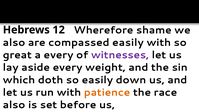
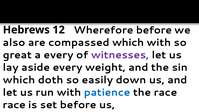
Wherefore shame: shame -> before (154, 30)
compassed easily: easily -> which (128, 43)
patience colour: orange -> blue (107, 92)
also: also -> race (14, 105)
